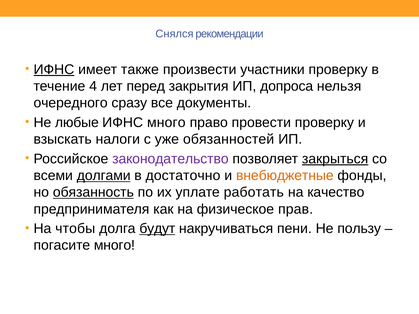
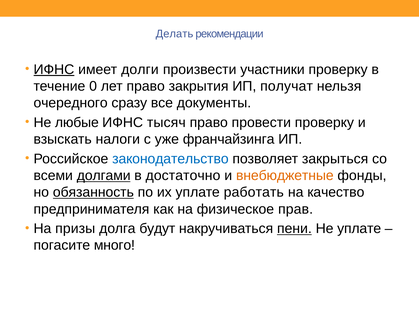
Снялся: Снялся -> Делать (174, 34)
также: также -> долги (140, 70)
4: 4 -> 0 (93, 86)
лет перед: перед -> право (146, 86)
допроса: допроса -> получат (287, 86)
ИФНС много: много -> тысяч (166, 123)
обязанностей: обязанностей -> франчайзинга (229, 139)
законодательство colour: purple -> blue (170, 159)
закрыться underline: present -> none (335, 159)
чтобы: чтобы -> призы (75, 229)
будут underline: present -> none (157, 229)
пени underline: none -> present (294, 229)
Не пользу: пользу -> уплате (359, 229)
